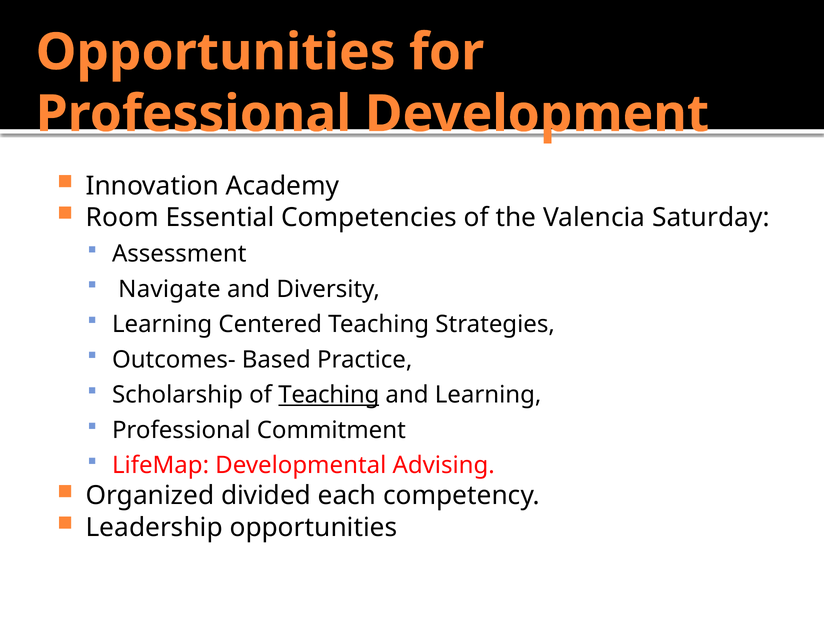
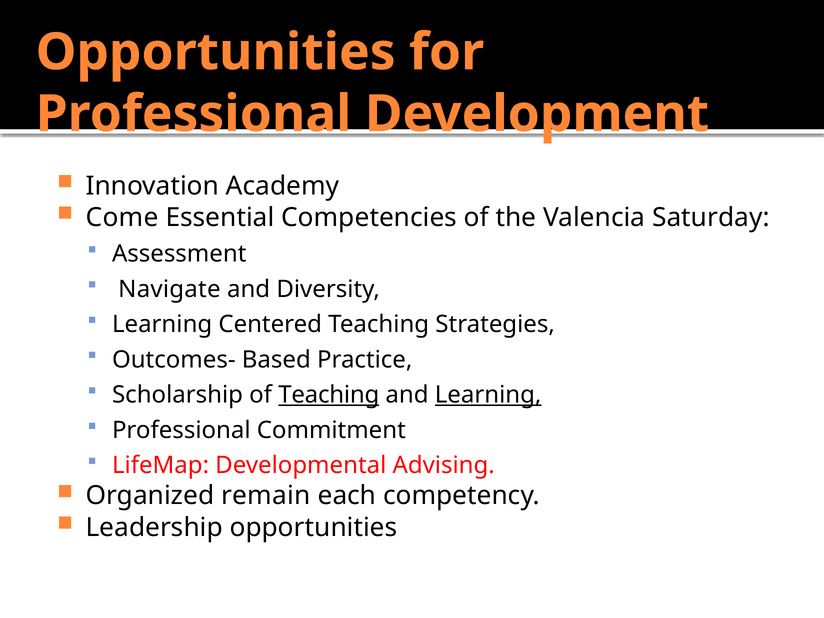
Room: Room -> Come (122, 217)
Learning underline: none -> present (488, 395)
divided: divided -> remain (266, 496)
